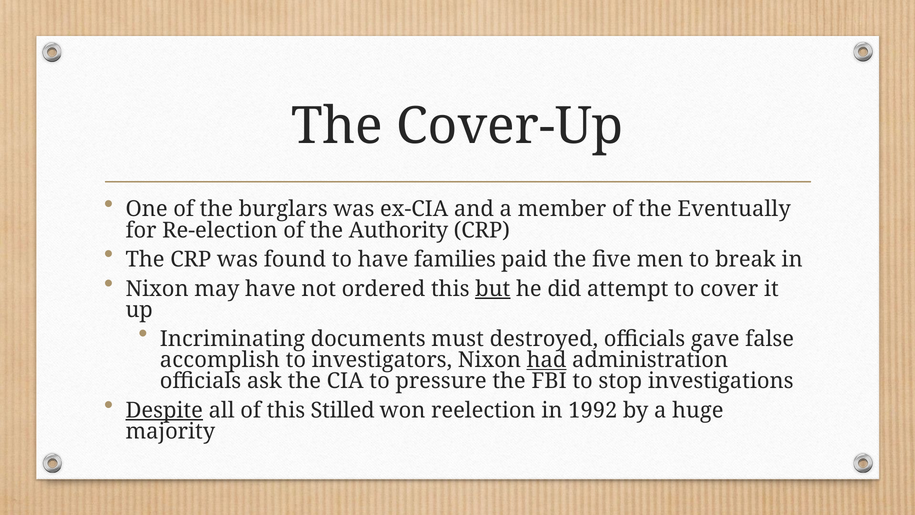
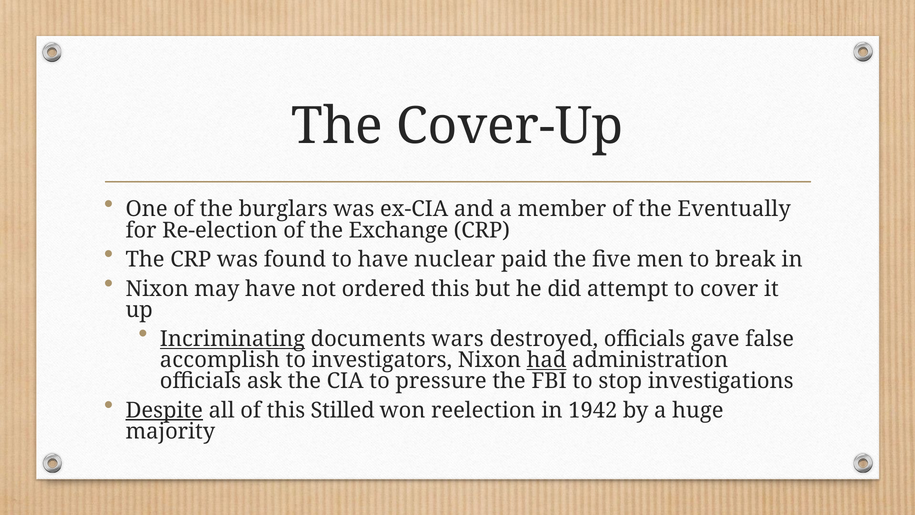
Authority: Authority -> Exchange (398, 230)
families: families -> nuclear (455, 259)
but underline: present -> none (493, 289)
Incriminating underline: none -> present (232, 339)
must: must -> wars (458, 339)
1992: 1992 -> 1942 (593, 410)
